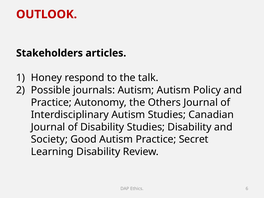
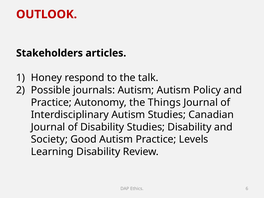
Others: Others -> Things (164, 102)
Secret: Secret -> Levels (194, 139)
